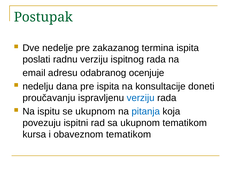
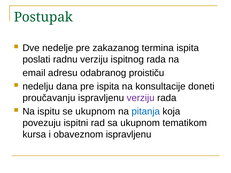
ocenjuje: ocenjuje -> proističu (147, 73)
verziju colour: blue -> purple (141, 98)
obaveznom tematikom: tematikom -> ispravljenu (129, 135)
